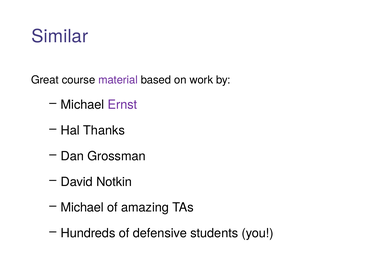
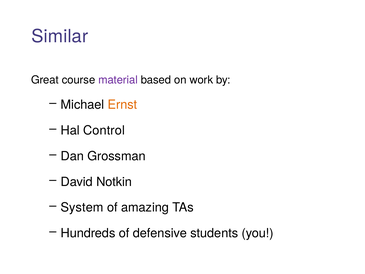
Ernst colour: purple -> orange (122, 105)
Thanks: Thanks -> Control (104, 130)
Michael: Michael -> System (82, 207)
